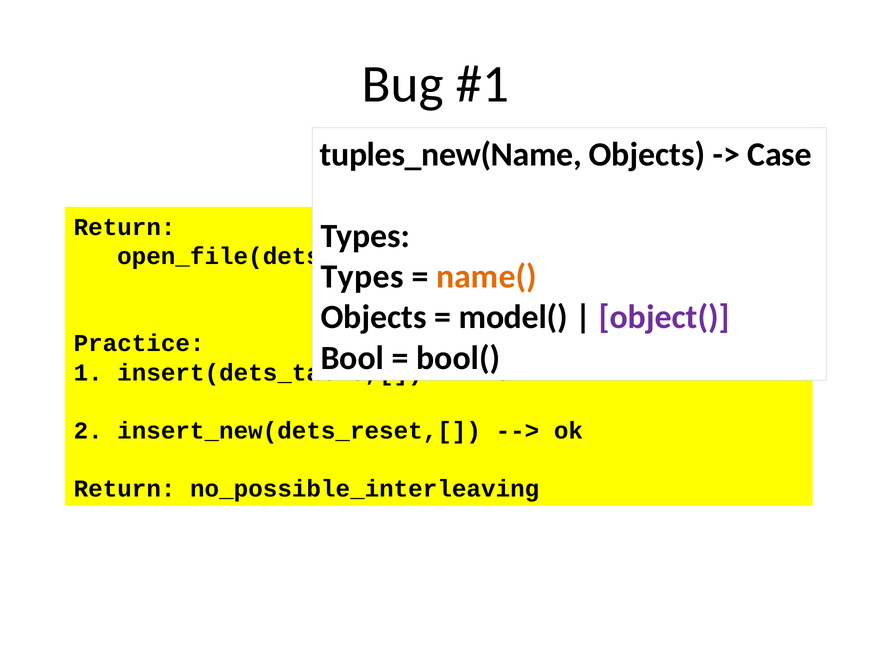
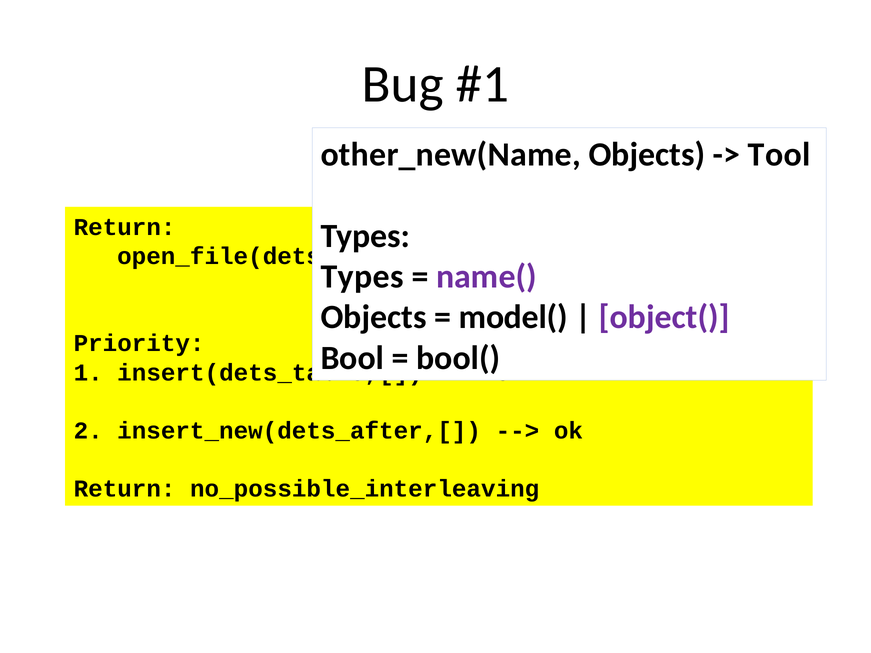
tuples_new(Name: tuples_new(Name -> other_new(Name (451, 155)
Case: Case -> Tool (779, 155)
name( colour: orange -> purple (486, 277)
Practice: Practice -> Priority (139, 344)
insert_new(dets_reset,[: insert_new(dets_reset,[ -> insert_new(dets_after,[ (299, 431)
